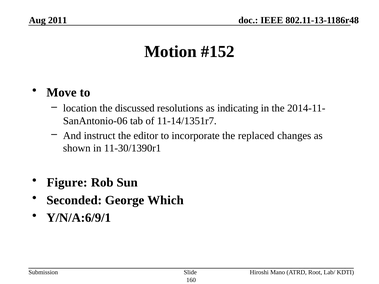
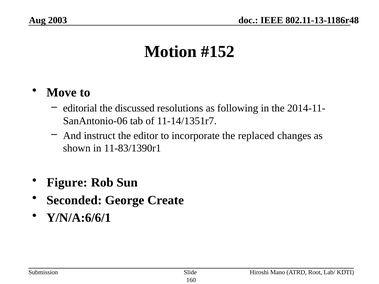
2011: 2011 -> 2003 (58, 20)
location: location -> editorial (80, 108)
indicating: indicating -> following (238, 108)
11-30/1390r1: 11-30/1390r1 -> 11-83/1390r1 (133, 148)
Which: Which -> Create (166, 200)
Y/N/A:6/9/1: Y/N/A:6/9/1 -> Y/N/A:6/6/1 (79, 218)
